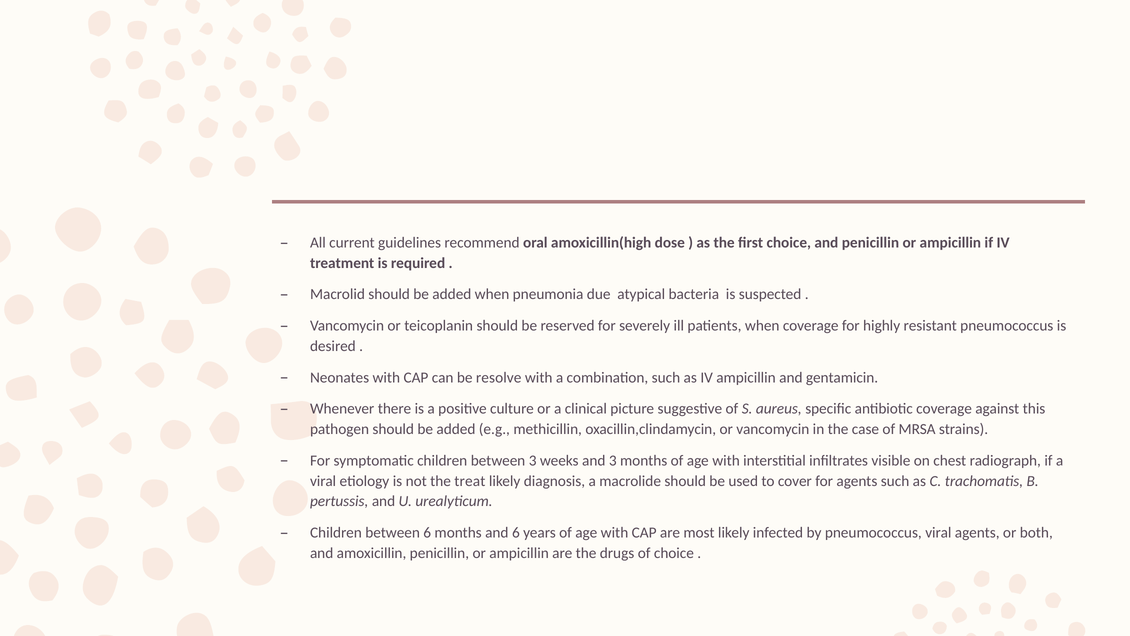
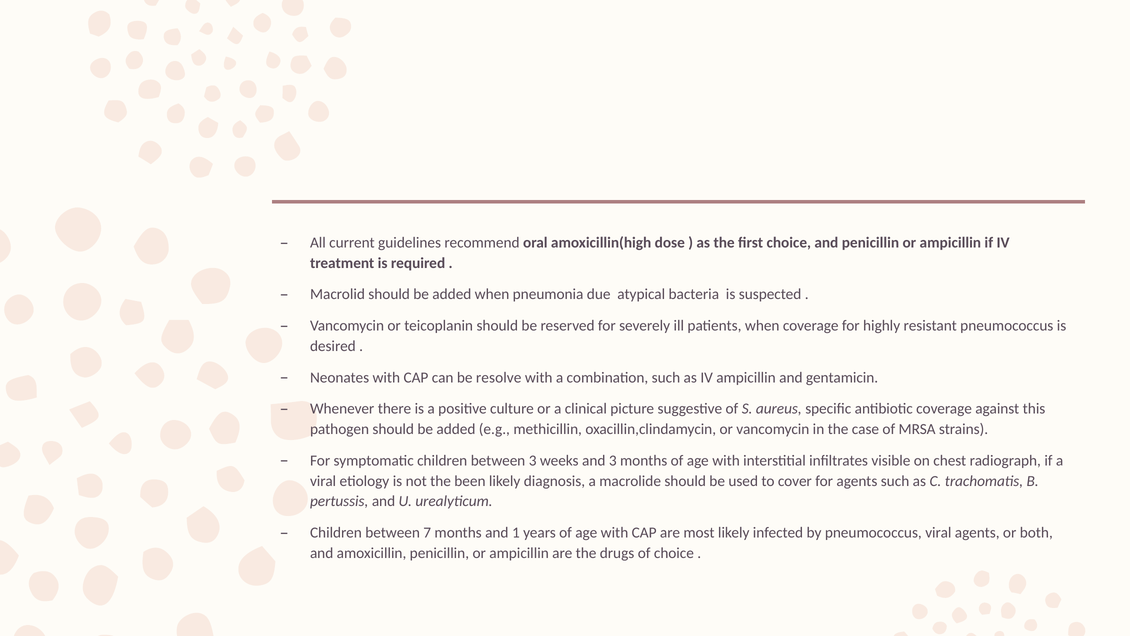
treat: treat -> been (470, 481)
between 6: 6 -> 7 (427, 532)
and 6: 6 -> 1 (516, 532)
